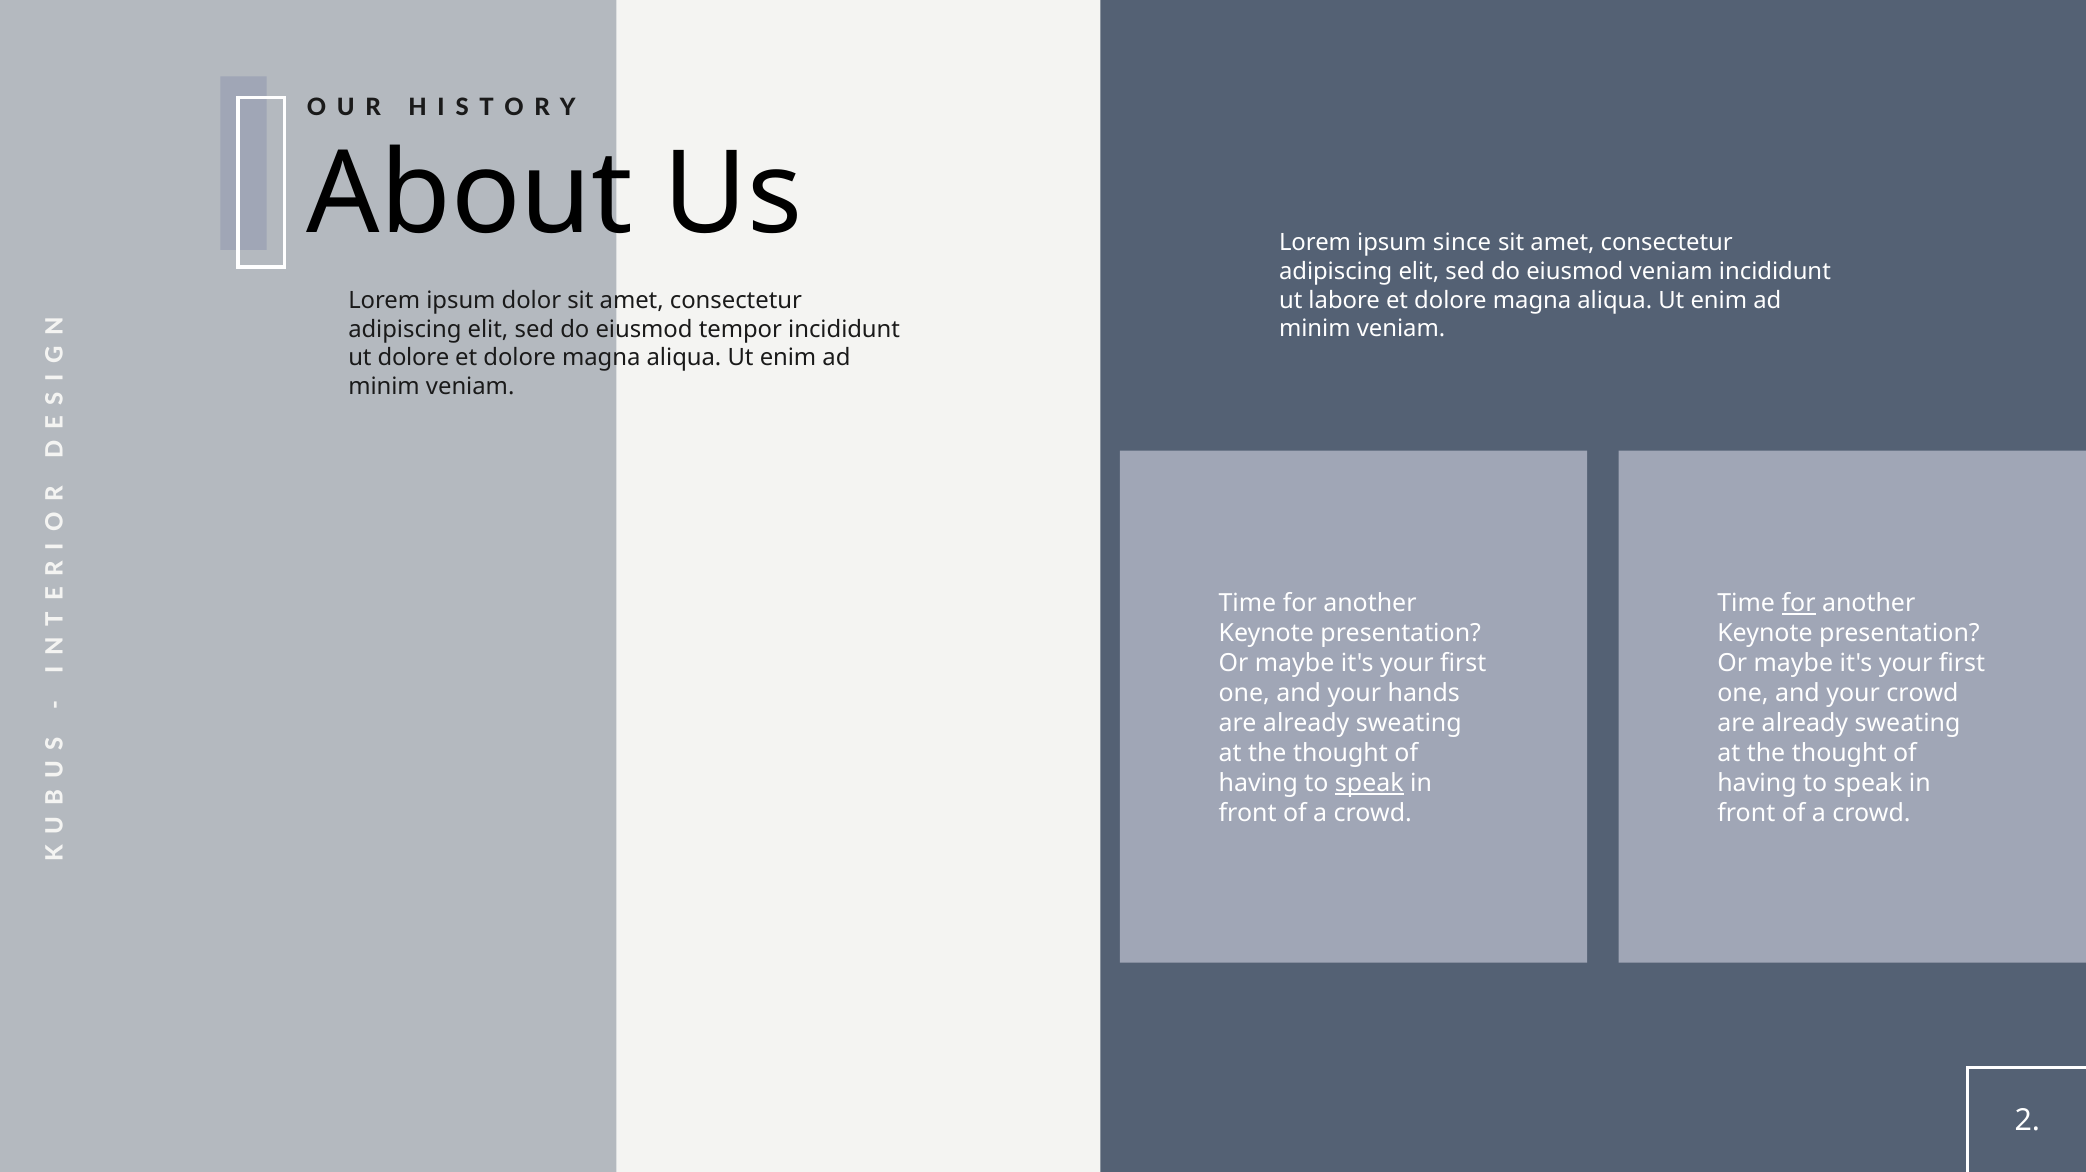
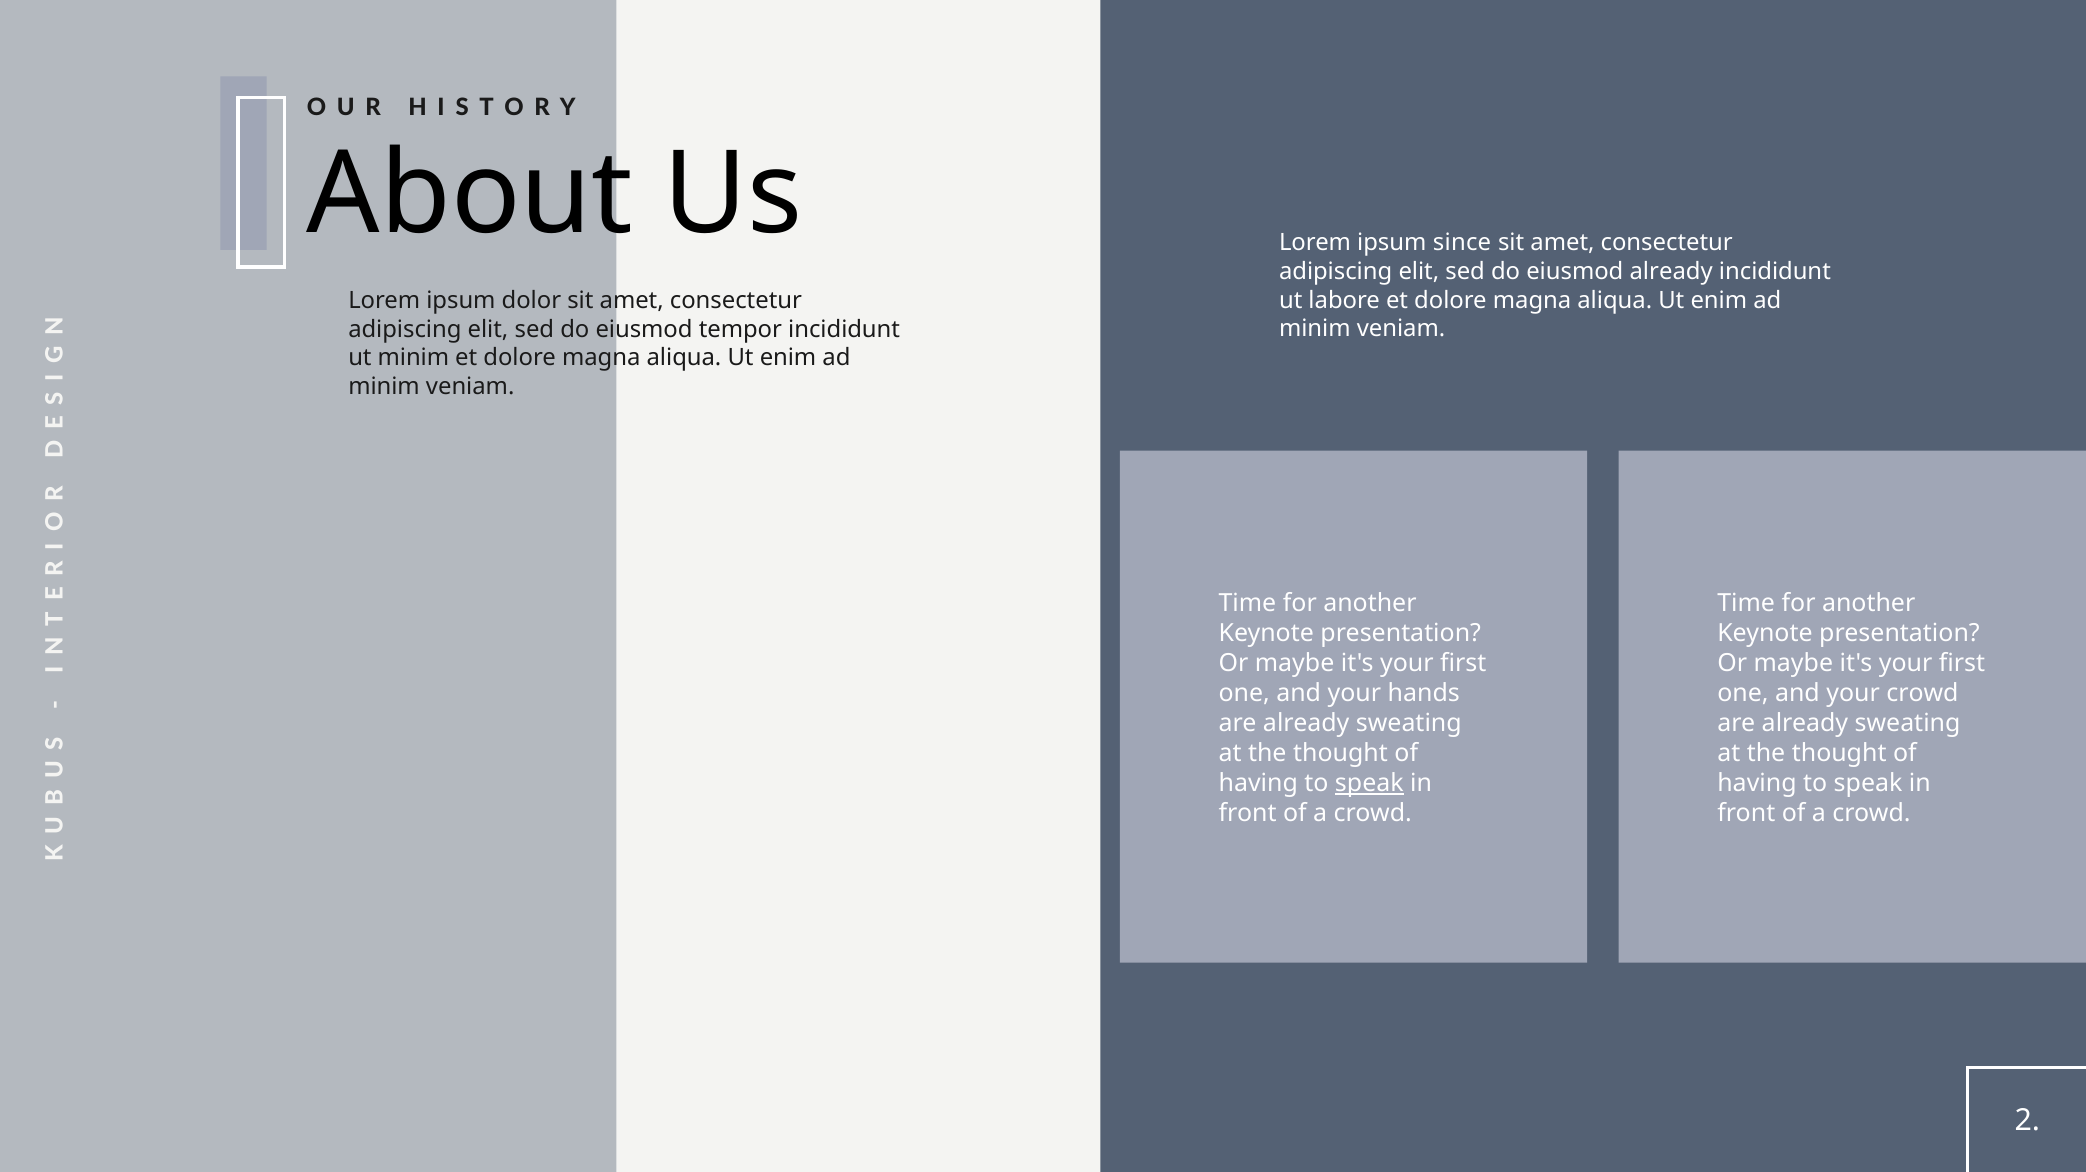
eiusmod veniam: veniam -> already (1671, 272)
ut dolore: dolore -> minim (413, 358)
for underline: present -> none (1799, 604)
